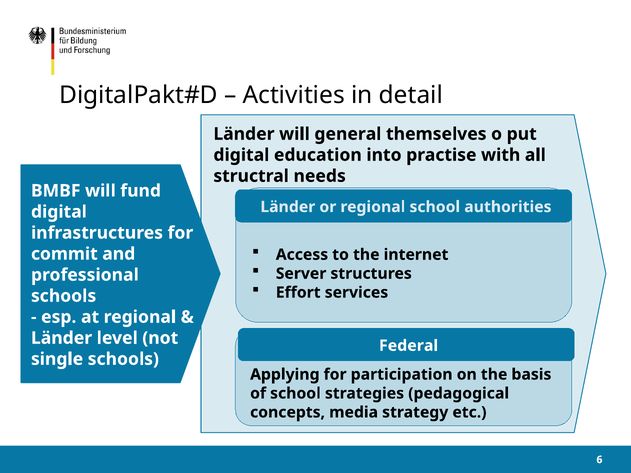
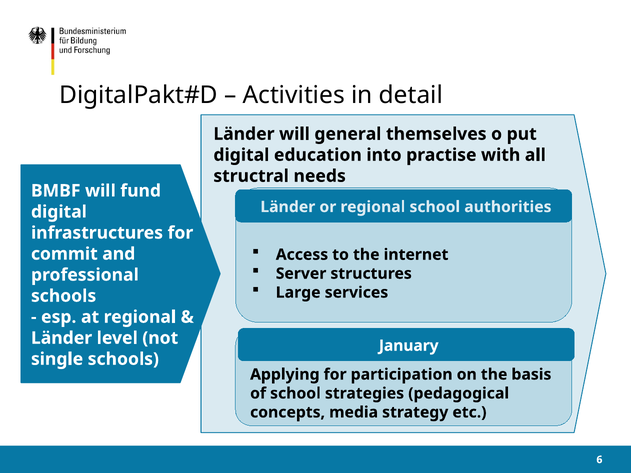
Effort: Effort -> Large (298, 293)
Federal: Federal -> January (409, 346)
